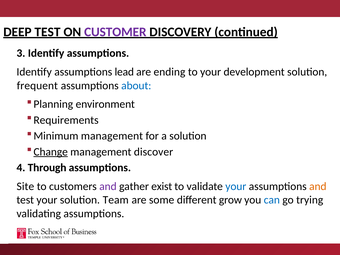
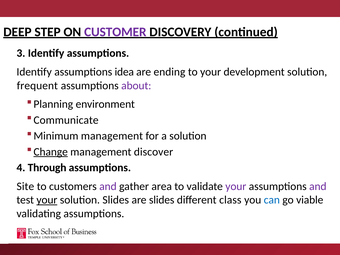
DEEP TEST: TEST -> STEP (48, 32)
lead: lead -> idea (124, 72)
about colour: blue -> purple (136, 86)
Requirements: Requirements -> Communicate (66, 120)
exist: exist -> area (162, 186)
your colour: blue -> purple (236, 186)
and colour: orange -> purple (318, 186)
your underline: none -> present (47, 200)
solution Team: Team -> Slides (116, 200)
are some: some -> slides (162, 200)
grow: grow -> class (230, 200)
trying: trying -> viable (310, 200)
